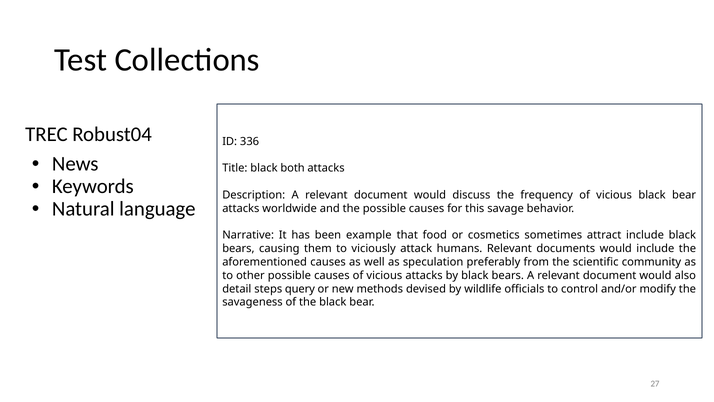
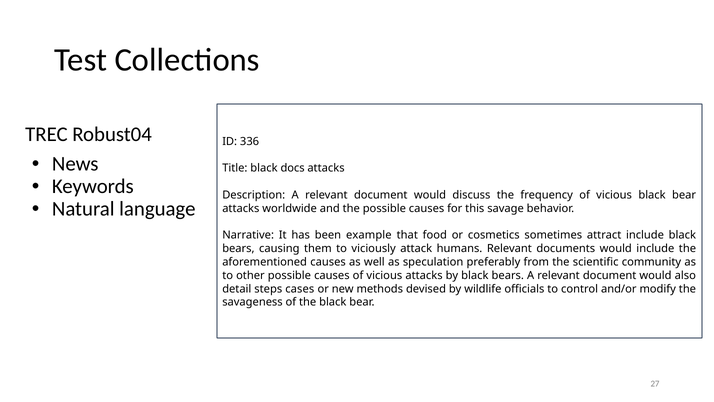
both: both -> docs (293, 168)
query: query -> cases (300, 289)
